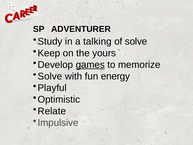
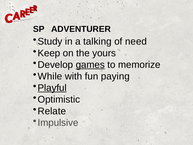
of solve: solve -> need (136, 41)
Solve: Solve -> While (50, 76)
energy: energy -> paying (115, 76)
Playful underline: none -> present (52, 88)
